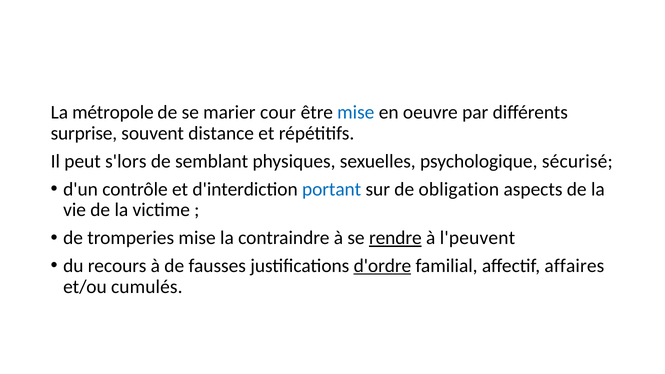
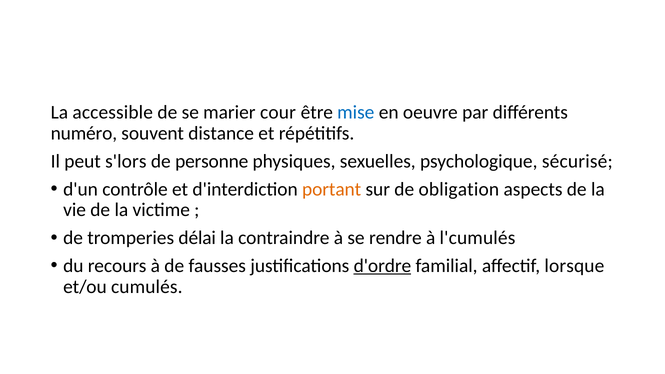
métropole: métropole -> accessible (113, 112)
surprise: surprise -> numéro (84, 133)
semblant: semblant -> personne (212, 161)
portant colour: blue -> orange (332, 189)
tromperies mise: mise -> délai (197, 238)
rendre underline: present -> none (395, 238)
l'peuvent: l'peuvent -> l'cumulés (477, 238)
affaires: affaires -> lorsque (574, 266)
